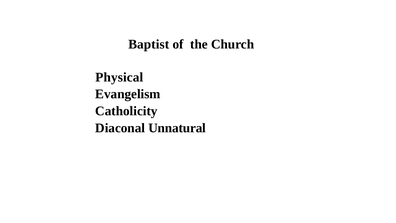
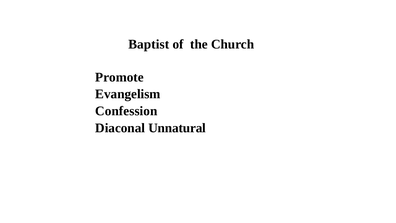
Physical: Physical -> Promote (119, 77)
Catholicity: Catholicity -> Confession (126, 111)
